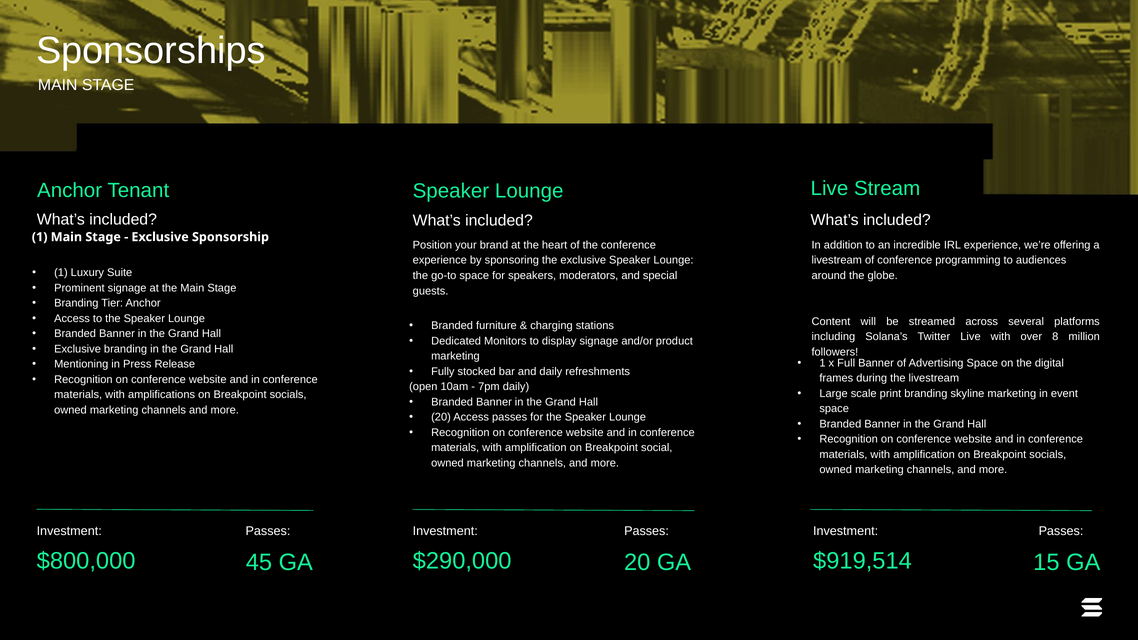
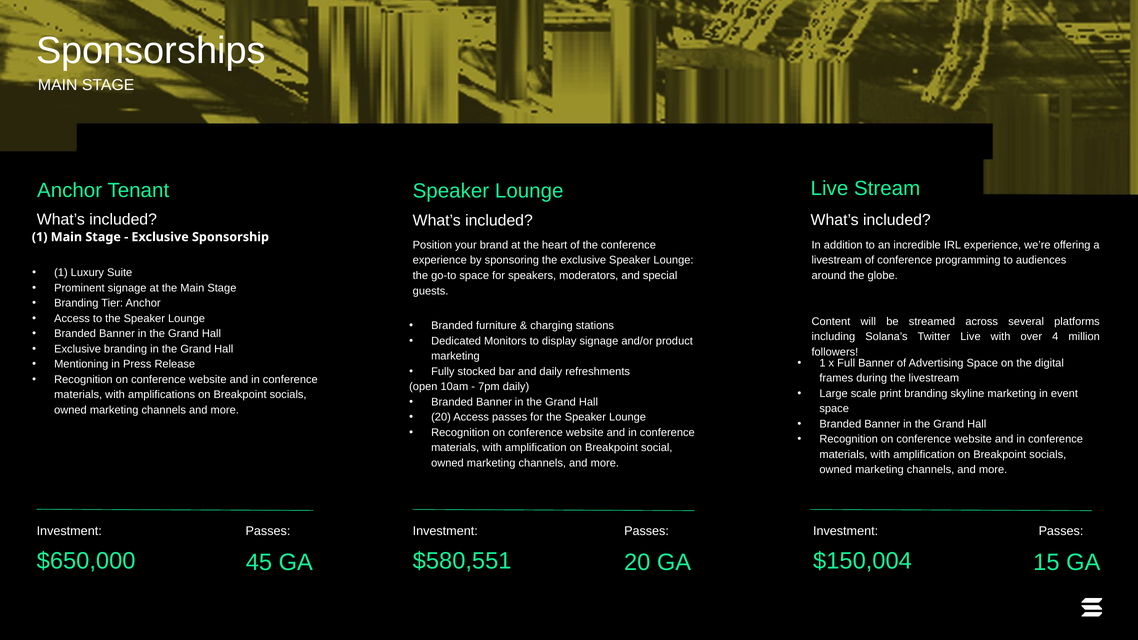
8: 8 -> 4 (1055, 337)
$800,000: $800,000 -> $650,000 (86, 561)
$290,000: $290,000 -> $580,551 (462, 561)
$919,514: $919,514 -> $150,004 (863, 561)
